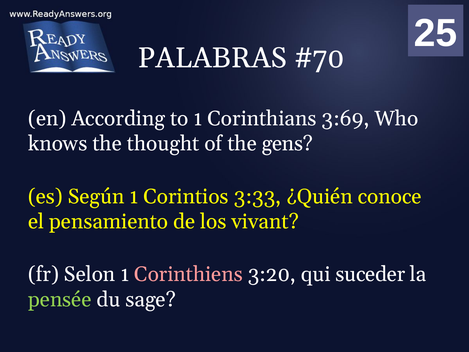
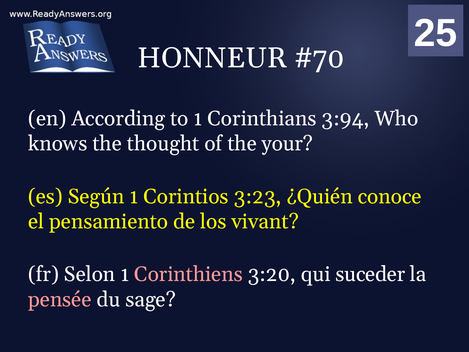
PALABRAS: PALABRAS -> HONNEUR (212, 58)
3:69: 3:69 -> 3:94 (345, 119)
gens: gens -> your (287, 144)
3:33: 3:33 -> 3:23 (258, 196)
pensée colour: light green -> pink (60, 299)
